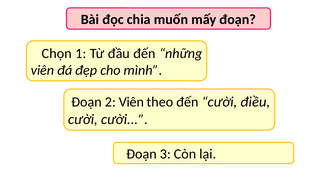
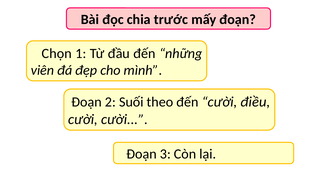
muốn: muốn -> trước (171, 19)
2 Viên: Viên -> Suối (131, 102)
